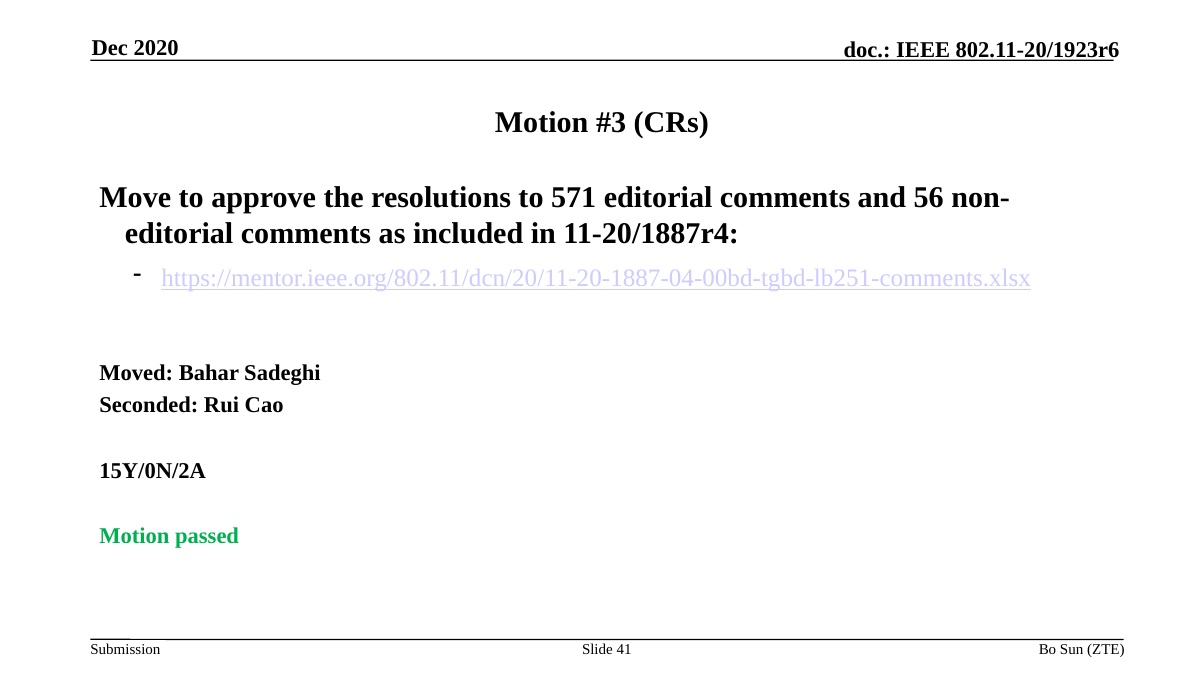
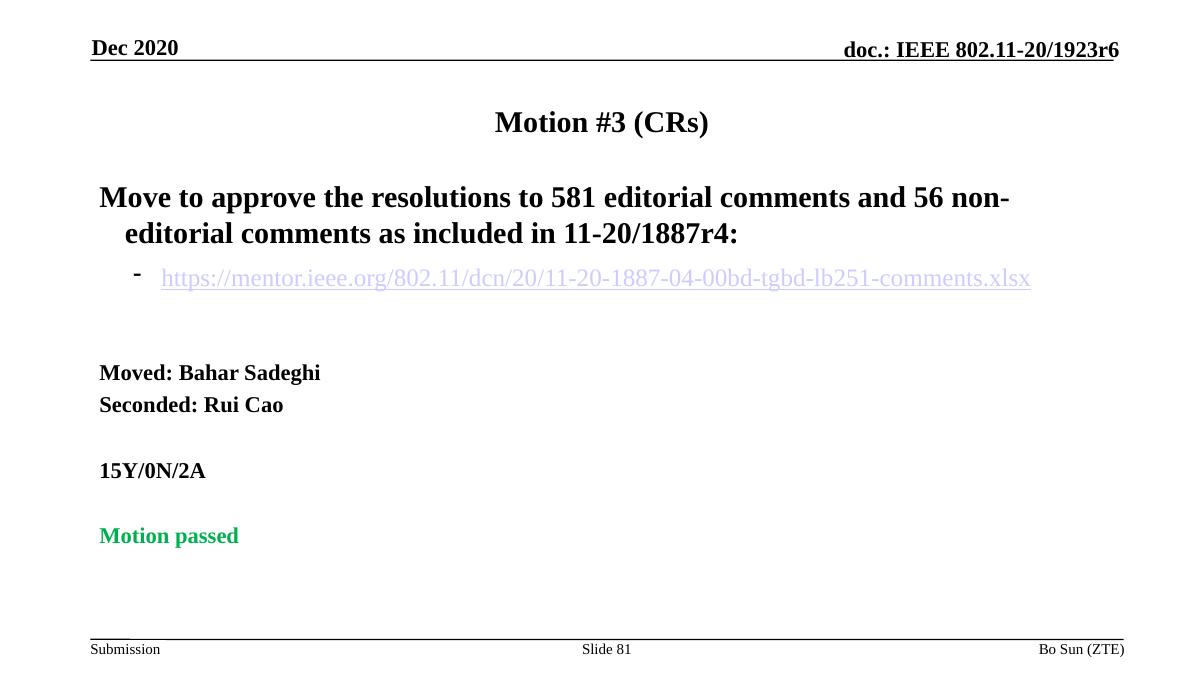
571: 571 -> 581 (574, 198)
41: 41 -> 81 (624, 650)
